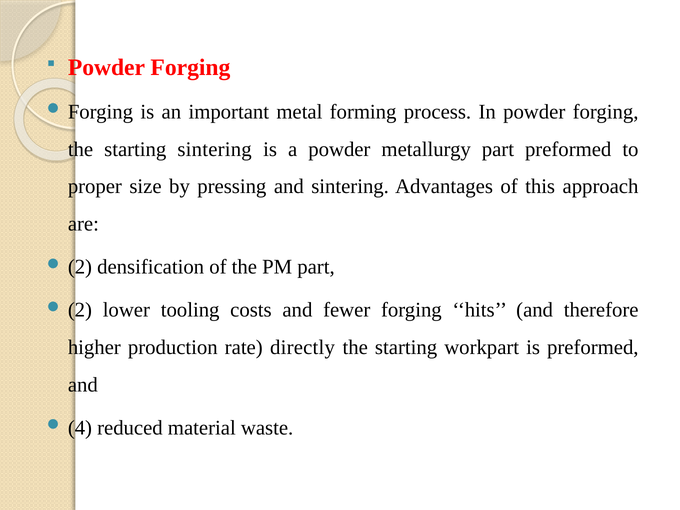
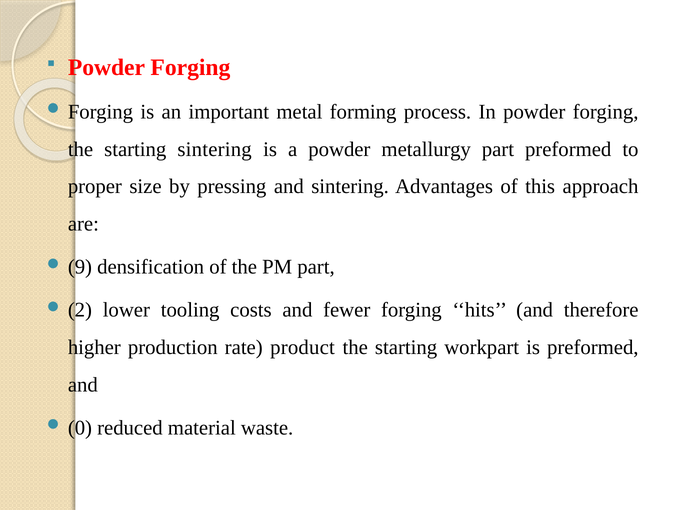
2: 2 -> 9 (80, 267)
directly: directly -> product (303, 347)
4: 4 -> 0 (80, 428)
